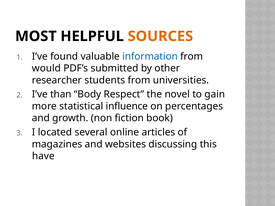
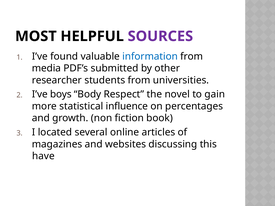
SOURCES colour: orange -> purple (160, 36)
would: would -> media (46, 68)
than: than -> boys (61, 94)
